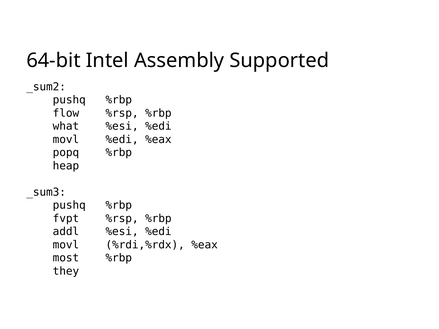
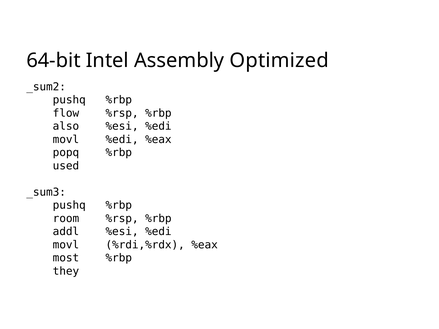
Supported: Supported -> Optimized (279, 61)
what: what -> also (66, 126)
heap: heap -> used (66, 166)
fvpt: fvpt -> room (66, 219)
